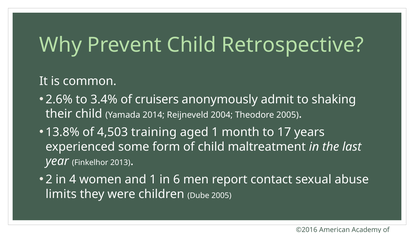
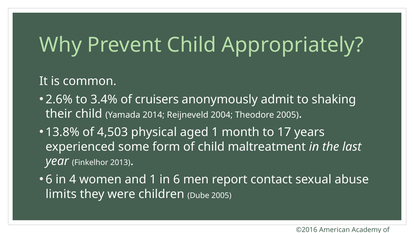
Retrospective: Retrospective -> Appropriately (293, 45)
training: training -> physical (154, 132)
2: 2 -> 6 (49, 179)
